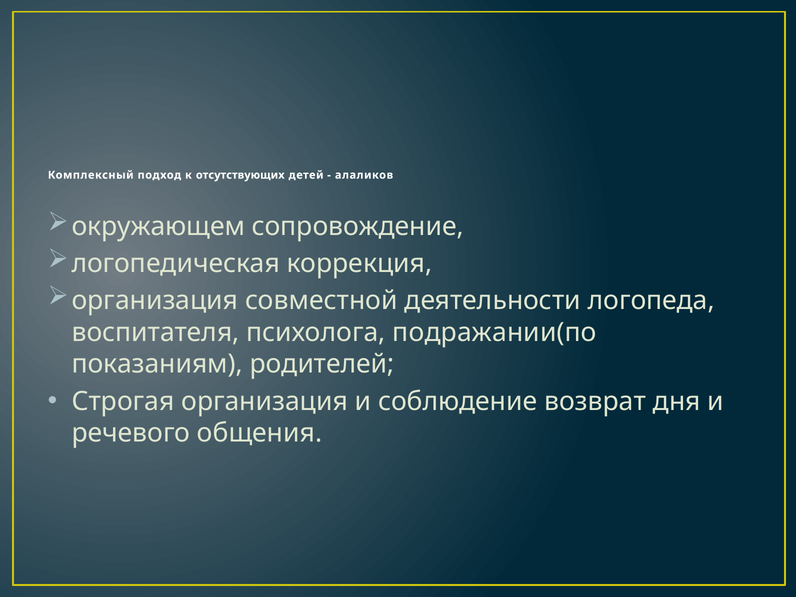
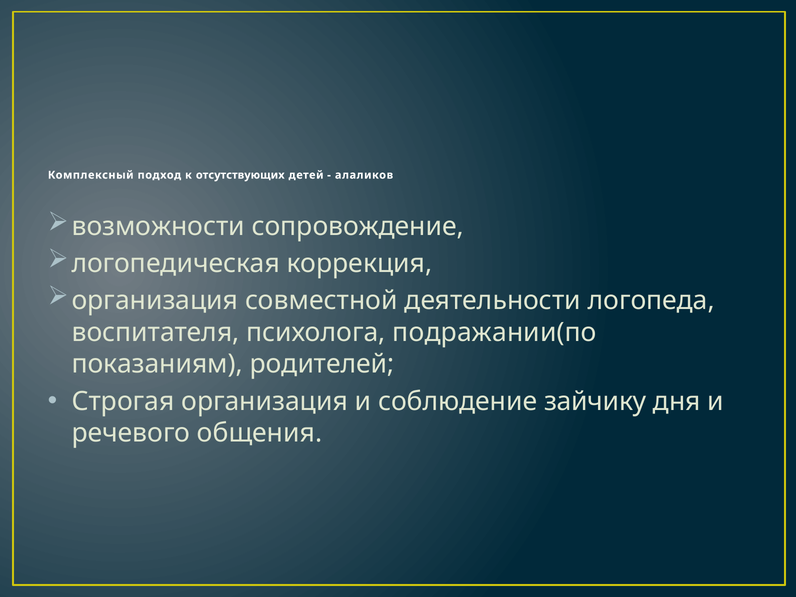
окружающем: окружающем -> возможности (158, 226)
возврат: возврат -> зайчику (595, 401)
